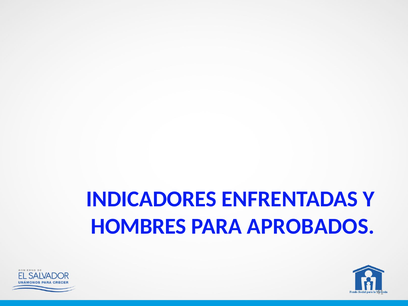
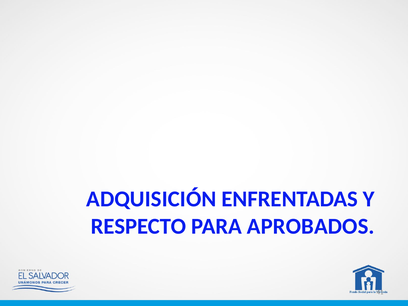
INDICADORES: INDICADORES -> ADQUISICIÓN (151, 199)
HOMBRES: HOMBRES -> RESPECTO (139, 226)
